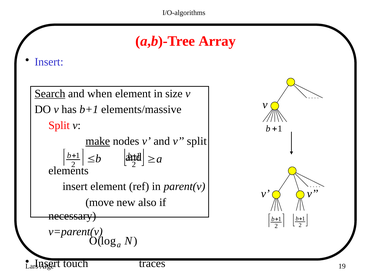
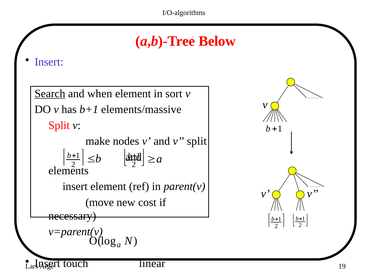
Array: Array -> Below (217, 41)
size: size -> sort (174, 94)
make underline: present -> none (98, 141)
also: also -> cost (147, 203)
traces: traces -> linear (152, 264)
